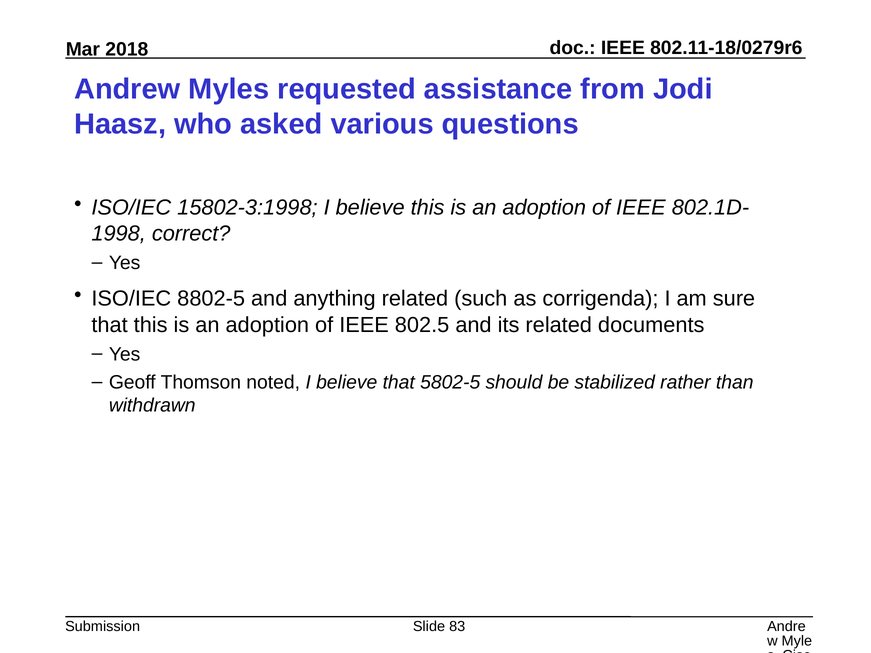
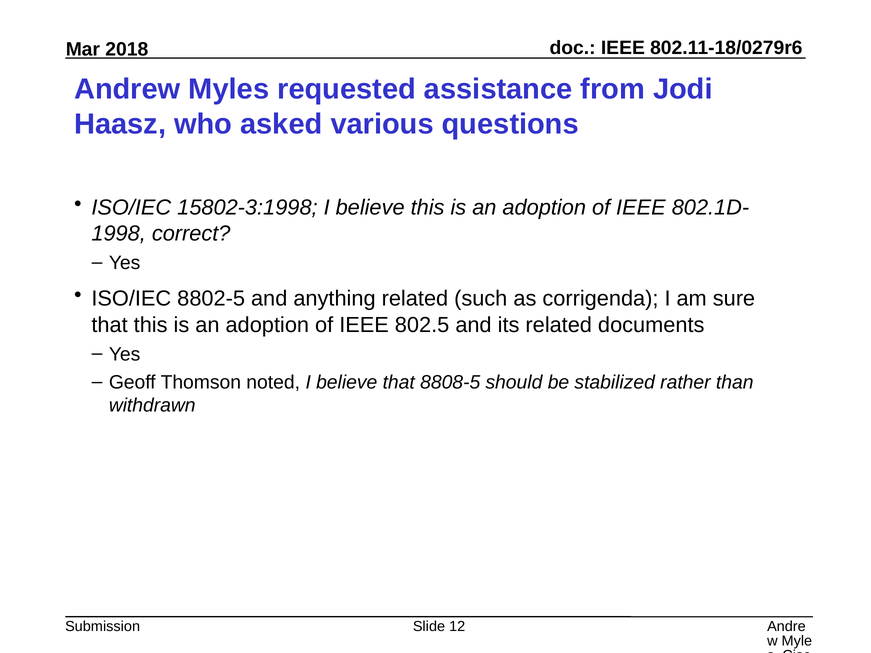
5802-5: 5802-5 -> 8808-5 (450, 382)
83: 83 -> 12 (457, 627)
